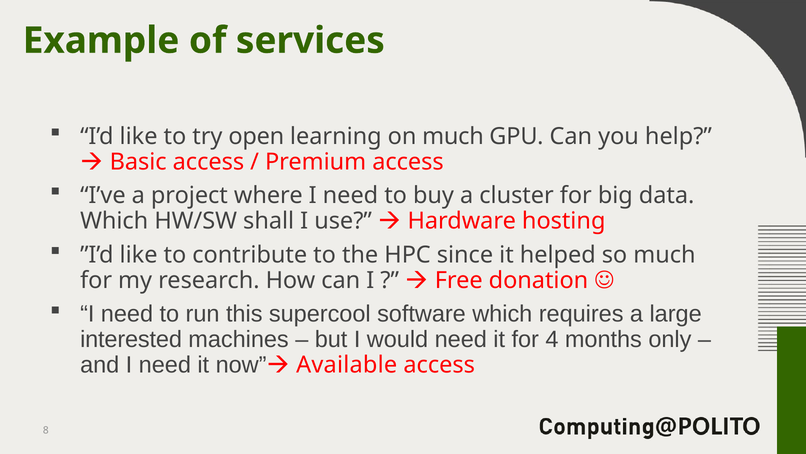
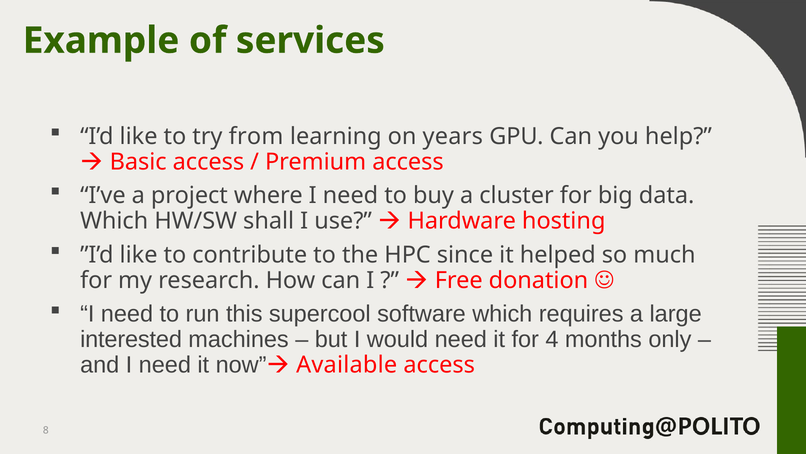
open: open -> from (256, 136)
on much: much -> years (453, 136)
